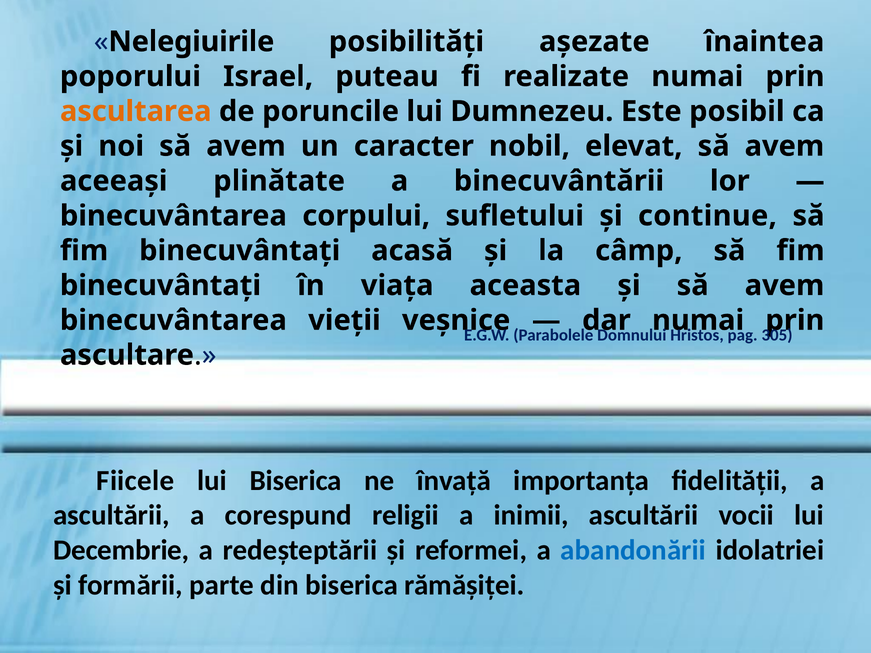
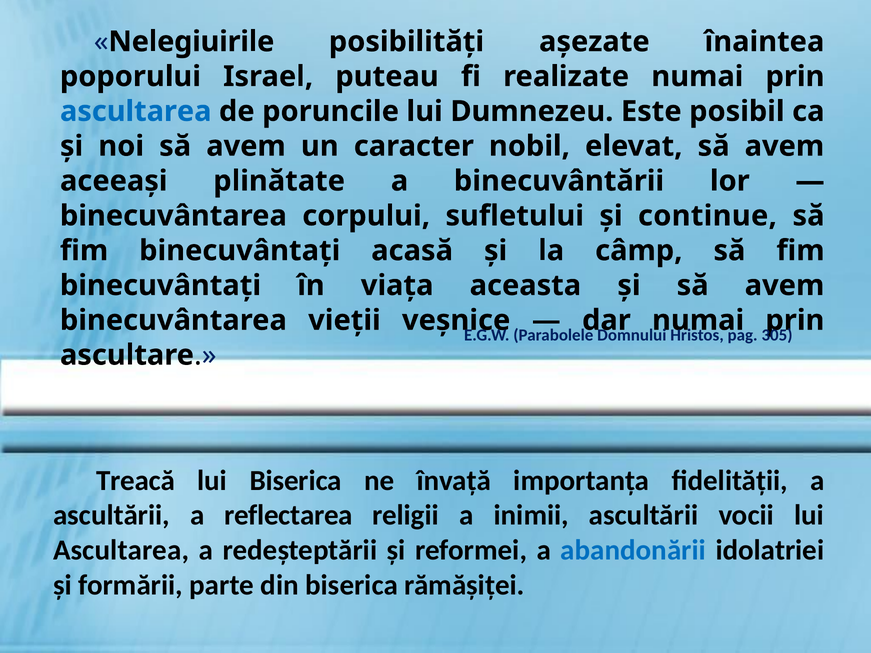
ascultarea colour: orange -> blue (136, 111)
Fiicele: Fiicele -> Treacă (136, 481)
corespund: corespund -> reflectarea (288, 515)
Decembrie: Decembrie -> Ascultarea (121, 550)
